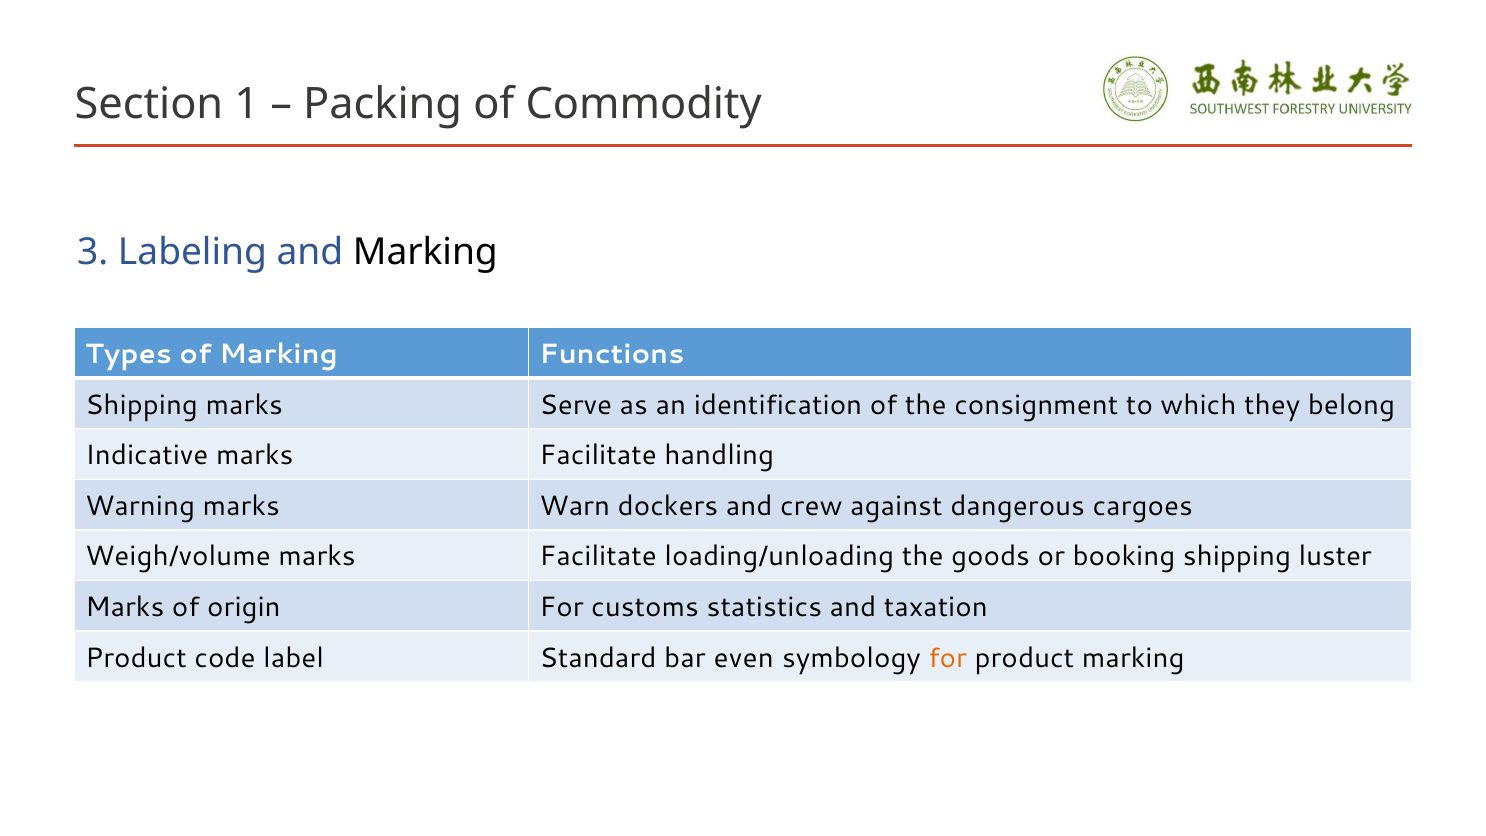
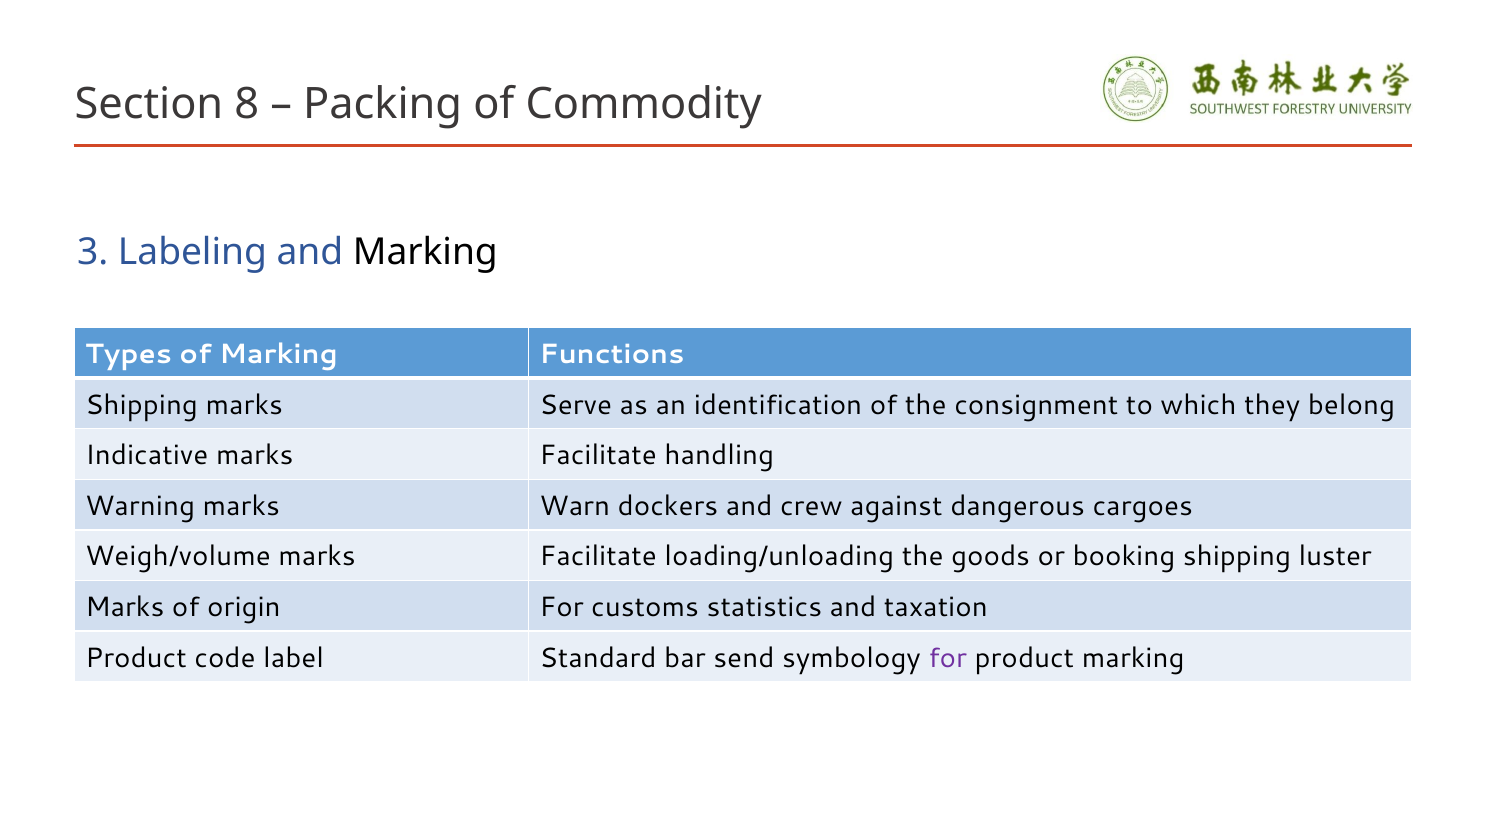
1: 1 -> 8 (247, 104)
even: even -> send (744, 658)
for colour: orange -> purple (948, 658)
